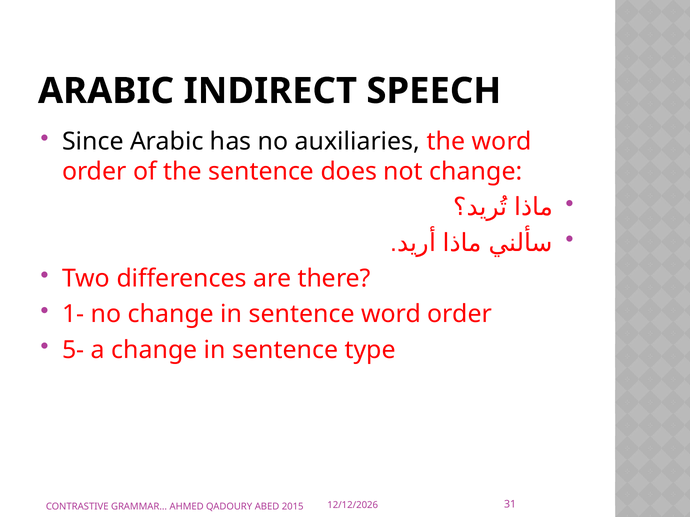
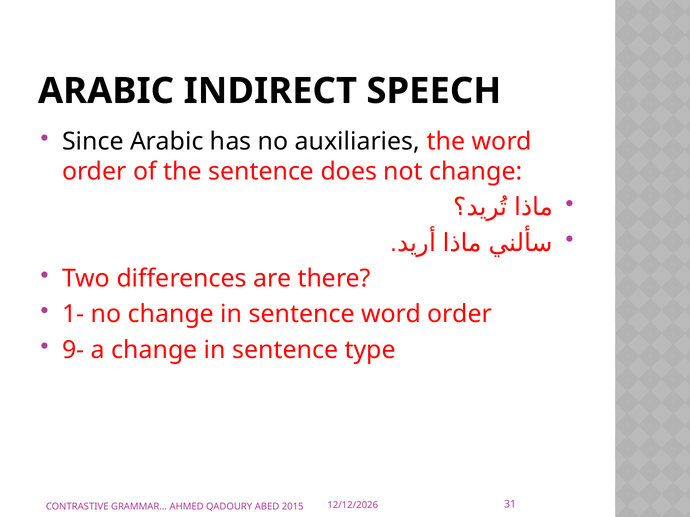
5-: 5- -> 9- (73, 350)
